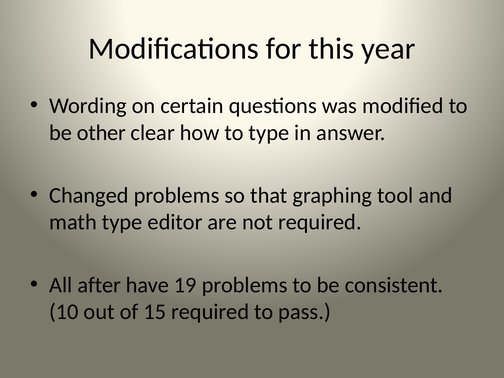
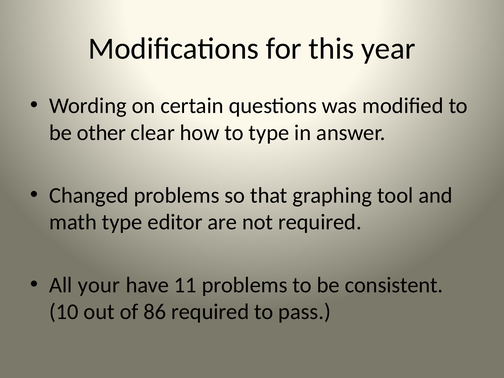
after: after -> your (99, 285)
19: 19 -> 11 (185, 285)
15: 15 -> 86 (155, 312)
